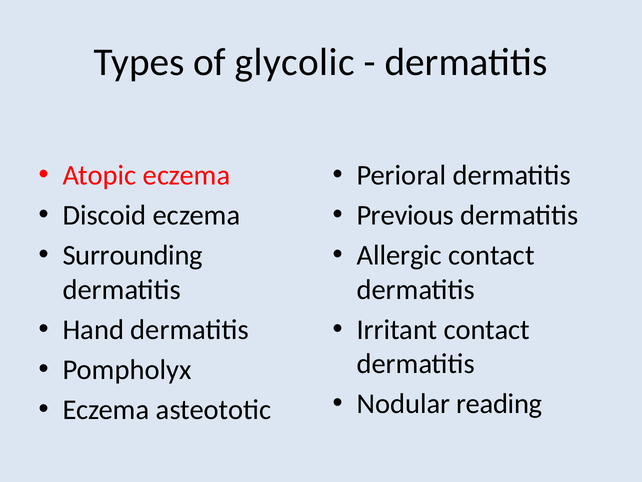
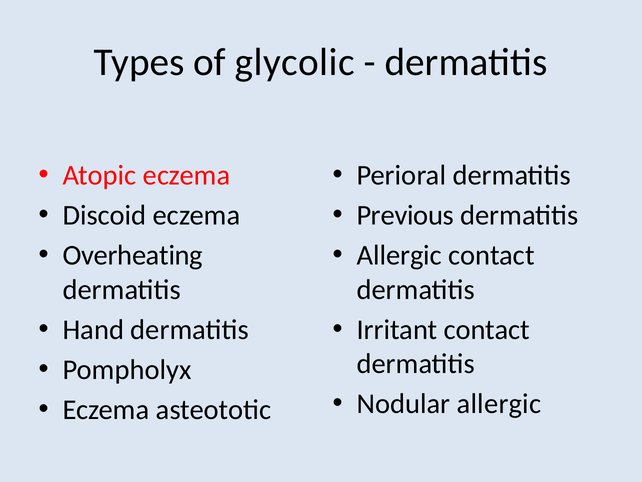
Surrounding: Surrounding -> Overheating (133, 255)
Nodular reading: reading -> allergic (499, 404)
